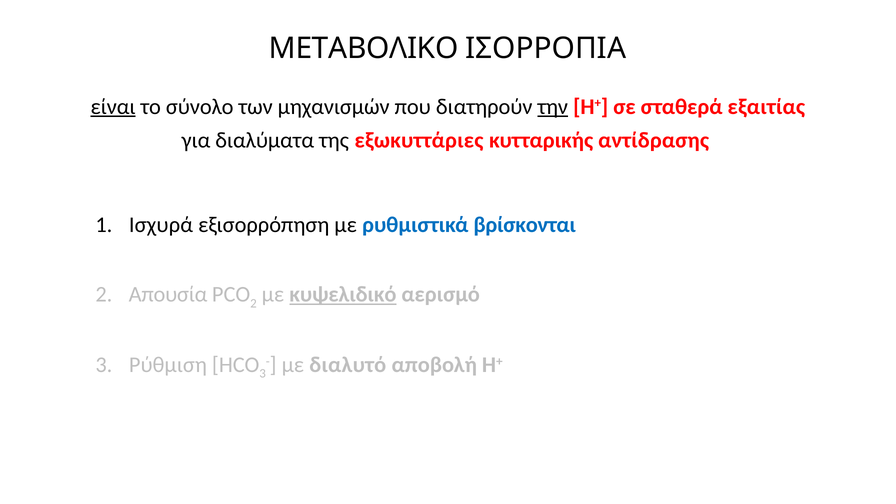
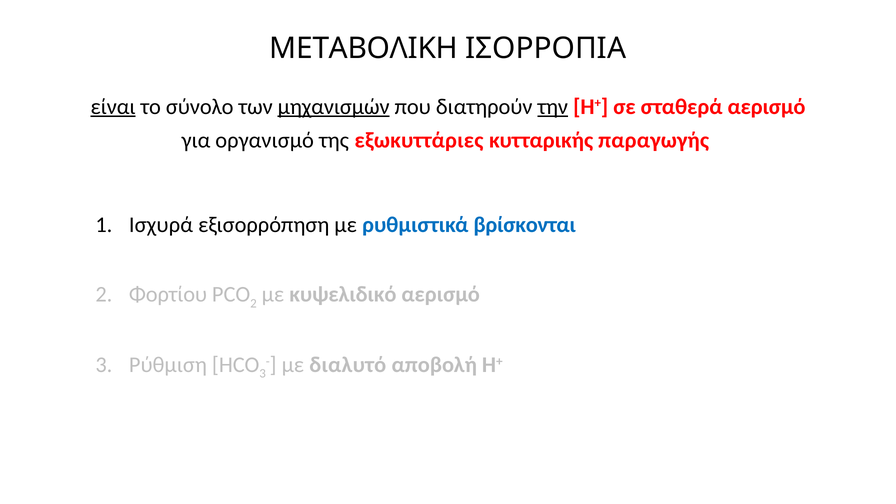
ΜΕΤΑΒΟΛΙΚΟ: ΜΕΤΑΒΟΛΙΚΟ -> ΜΕΤΑΒΟΛΙΚΗ (364, 49)
μηχανισμών underline: none -> present (334, 107)
σταθερά εξαιτίας: εξαιτίας -> αερισμό (766, 107)
διαλύματα: διαλύματα -> οργανισμό (265, 140)
αντίδρασης: αντίδρασης -> παραγωγής (654, 140)
Απουσία: Απουσία -> Φορτίου (168, 295)
κυψελιδικό underline: present -> none (343, 295)
